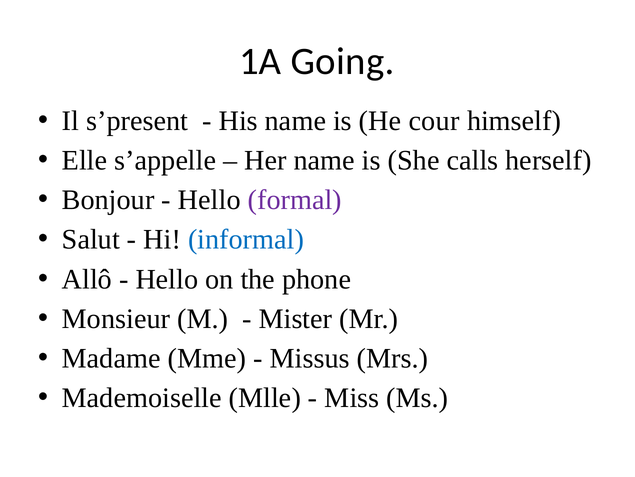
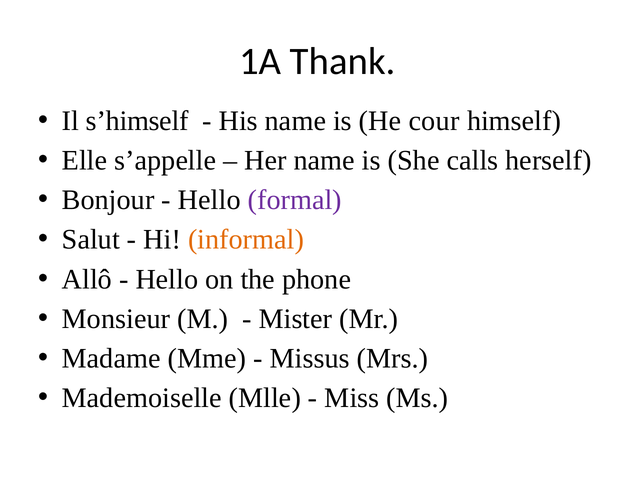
Going: Going -> Thank (343, 61)
s’present: s’present -> s’himself (137, 121)
informal colour: blue -> orange (246, 239)
